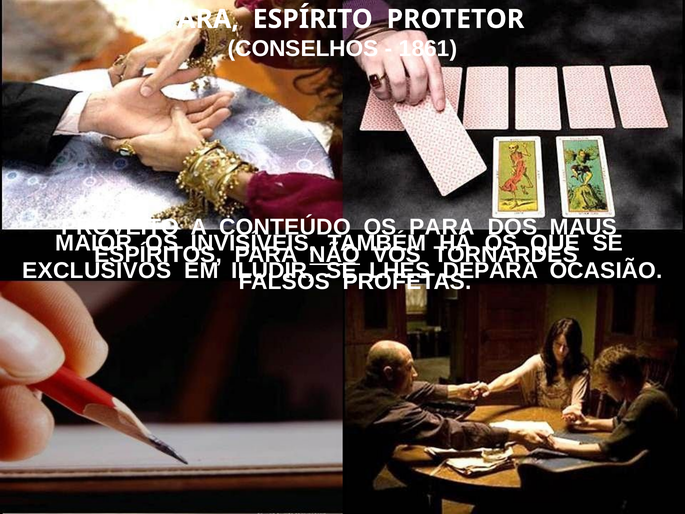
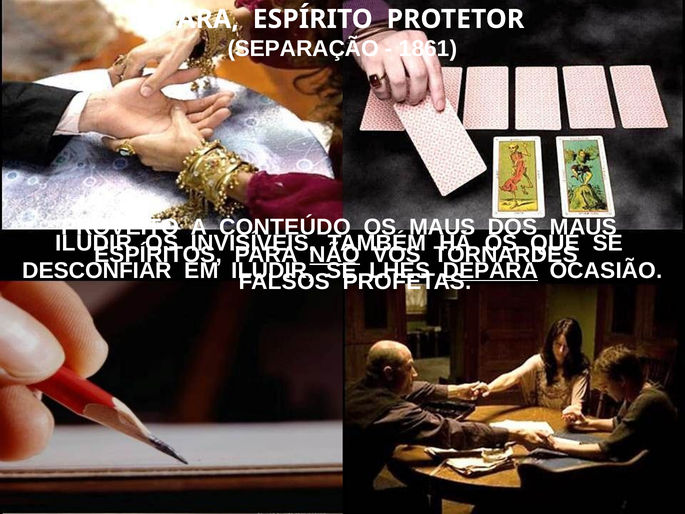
CONSELHOS: CONSELHOS -> SEPARAÇÃO (303, 49)
OS PARA: PARA -> MAUS (442, 227)
MAIOR: MAIOR -> ILUDIR (94, 243)
EXCLUSIVOS: EXCLUSIVOS -> DESCONFIAR (97, 271)
DEPARA underline: none -> present (491, 271)
